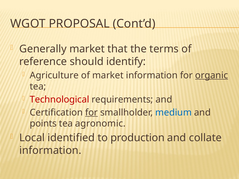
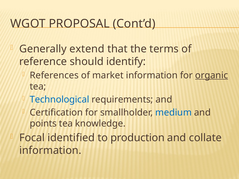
Generally market: market -> extend (87, 49)
Agriculture: Agriculture -> References (54, 75)
Technological colour: red -> blue (60, 100)
for underline: present -> none (92, 113)
agronomic: agronomic -> knowledge (100, 124)
Local: Local -> Focal (32, 138)
